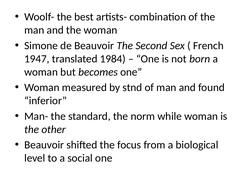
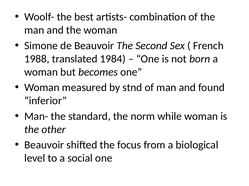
1947: 1947 -> 1988 (37, 59)
